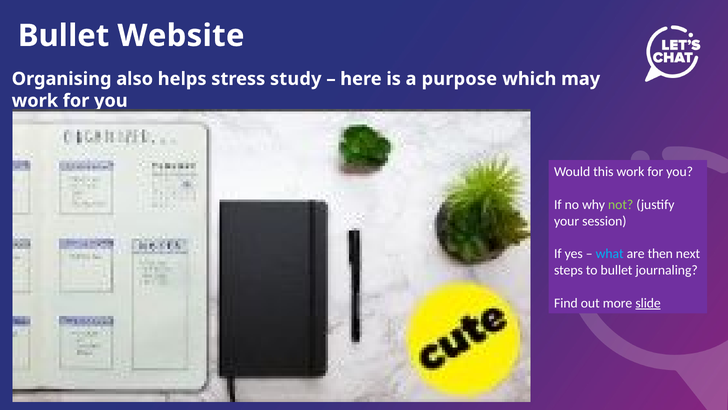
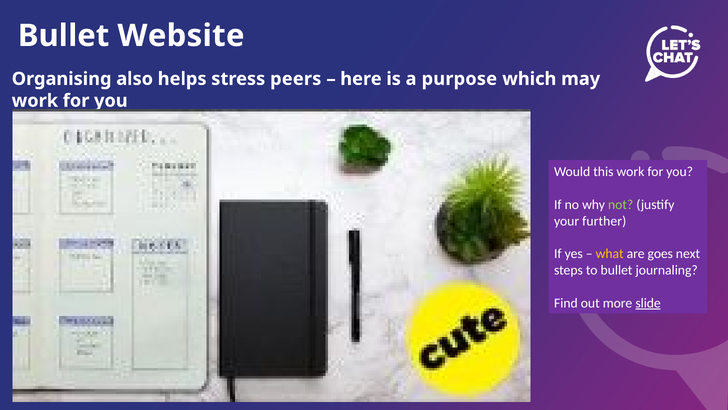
study: study -> peers (296, 79)
session: session -> further (604, 221)
what colour: light blue -> yellow (610, 254)
then: then -> goes (660, 254)
